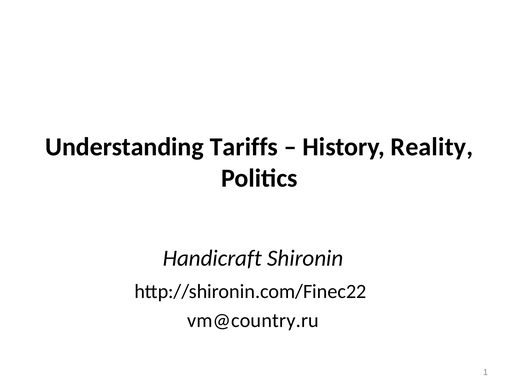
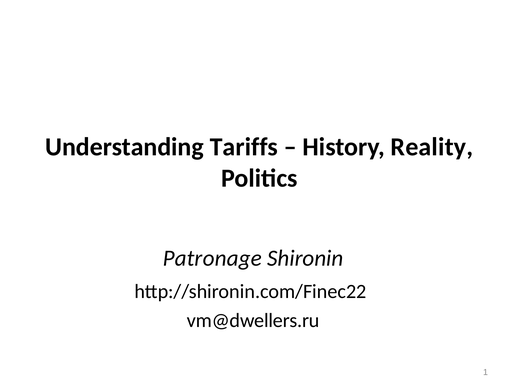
Handicraft: Handicraft -> Patronage (212, 258)
vm@country.ru: vm@country.ru -> vm@dwellers.ru (253, 320)
